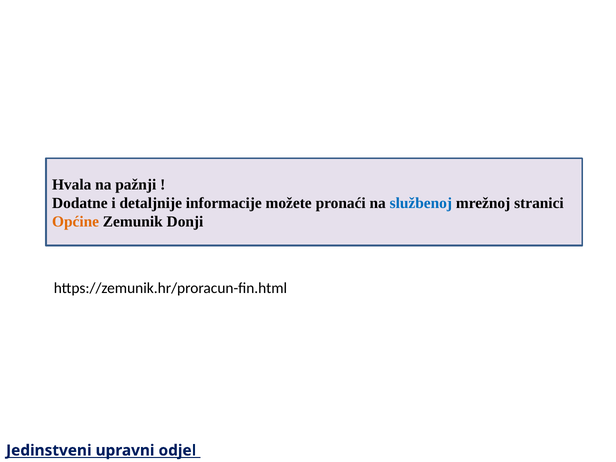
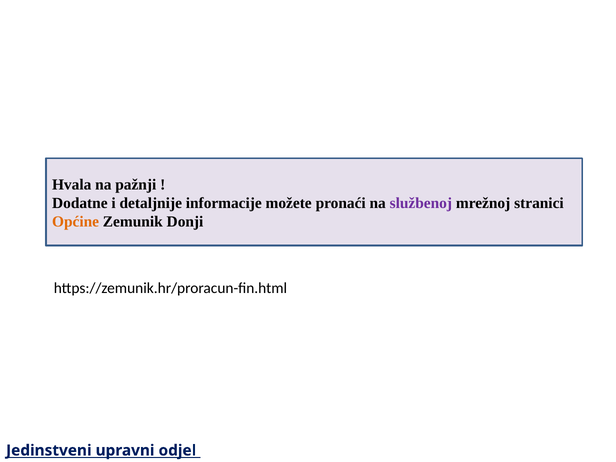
službenoj colour: blue -> purple (421, 203)
